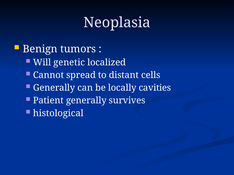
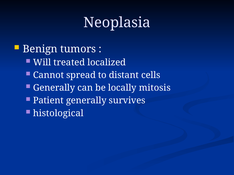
genetic: genetic -> treated (69, 63)
cavities: cavities -> mitosis (155, 88)
